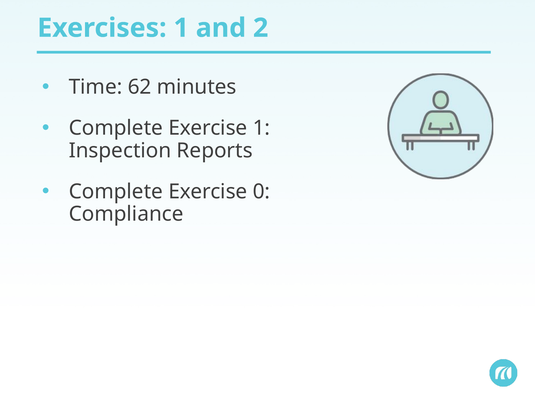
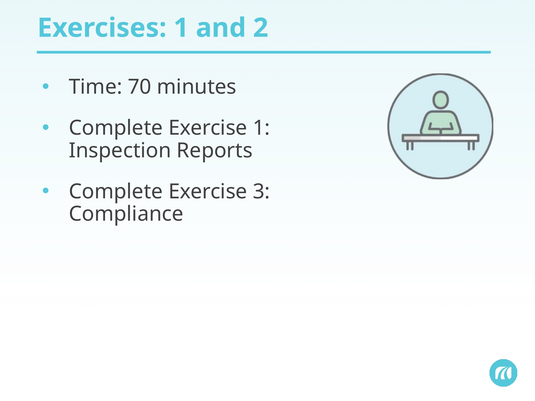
62: 62 -> 70 (140, 87)
0: 0 -> 3 (261, 192)
